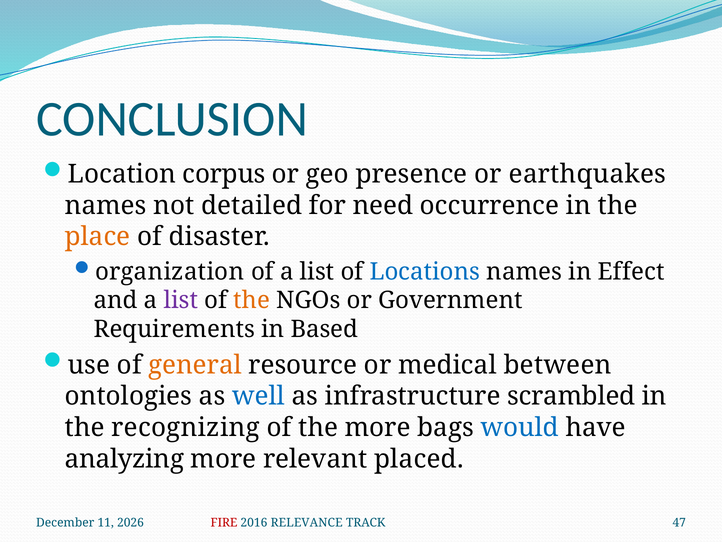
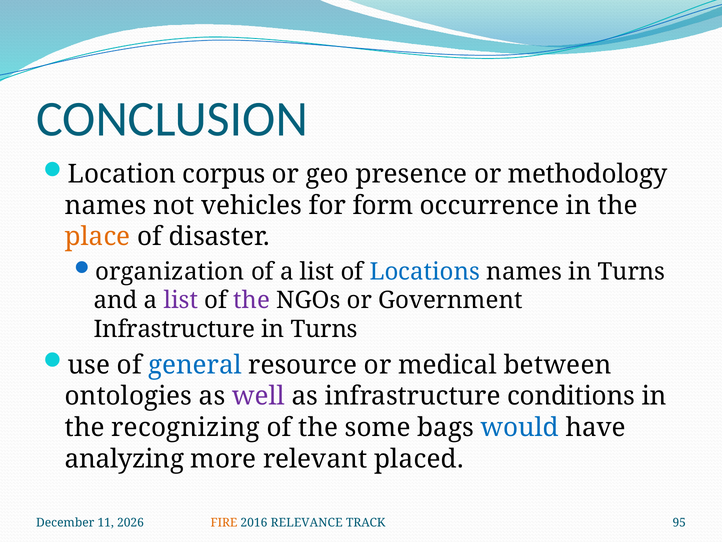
earthquakes: earthquakes -> methodology (588, 174)
detailed: detailed -> vehicles (252, 205)
need: need -> form (383, 205)
names in Effect: Effect -> Turns (631, 271)
the colour: orange -> purple (252, 300)
Requirements: Requirements -> Infrastructure (174, 329)
Based: Based -> Turns (324, 329)
general colour: orange -> blue (195, 365)
well colour: blue -> purple (258, 396)
scrambled: scrambled -> conditions (571, 396)
the more: more -> some (378, 427)
FIRE colour: red -> orange (224, 522)
47: 47 -> 95 (679, 522)
